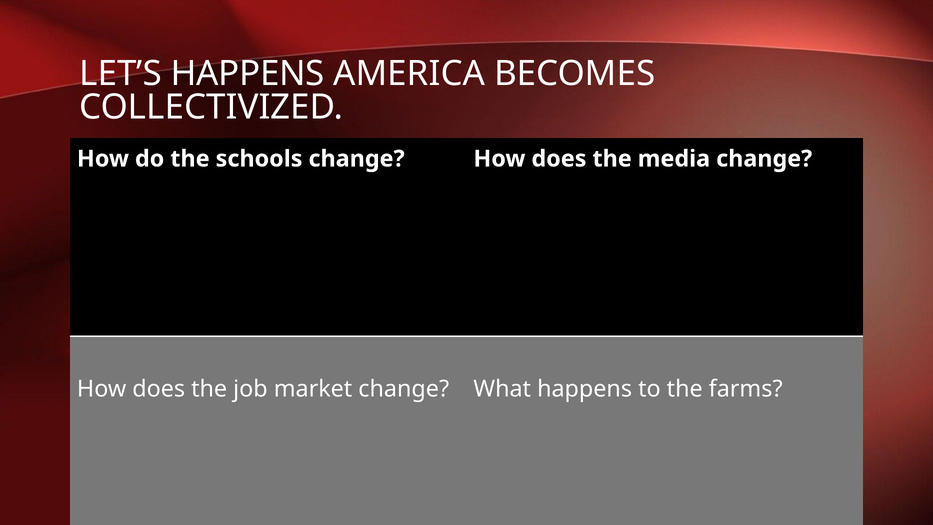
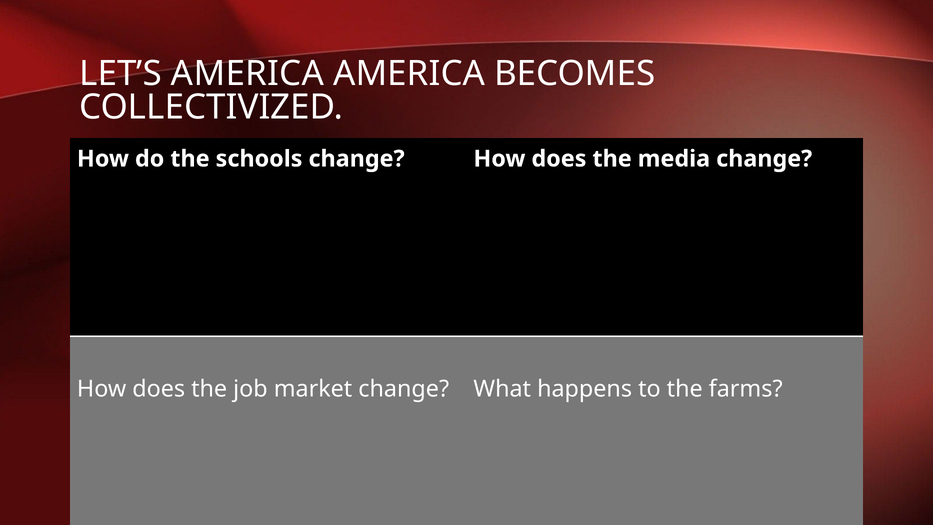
LET’S HAPPENS: HAPPENS -> AMERICA (247, 74)
